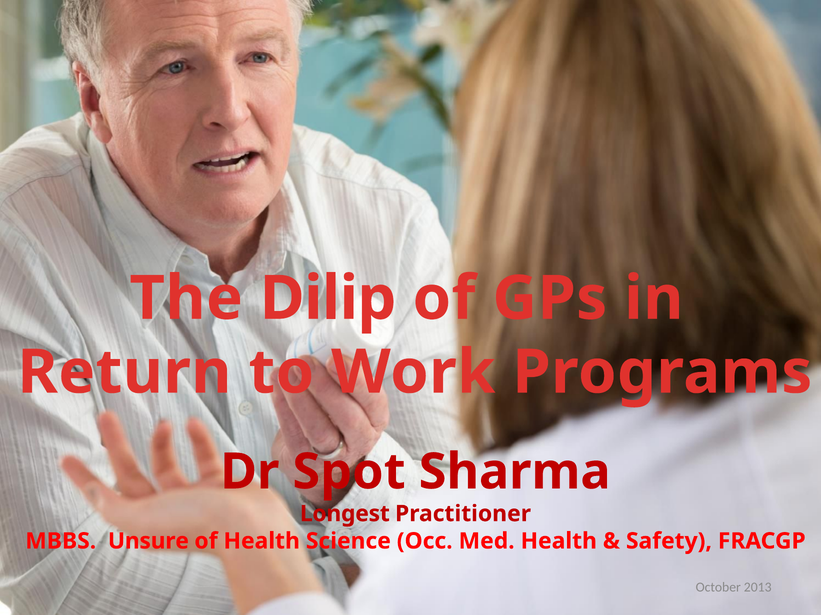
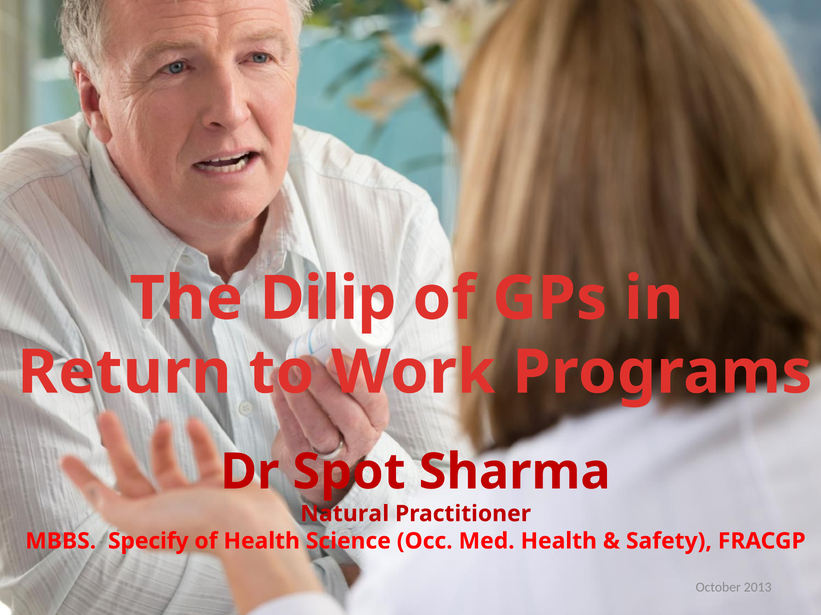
Longest: Longest -> Natural (345, 514)
Unsure: Unsure -> Specify (148, 542)
